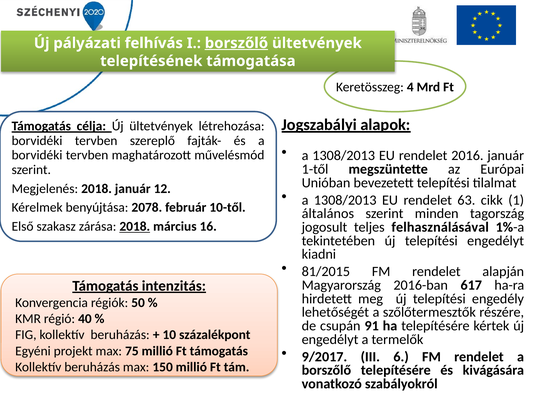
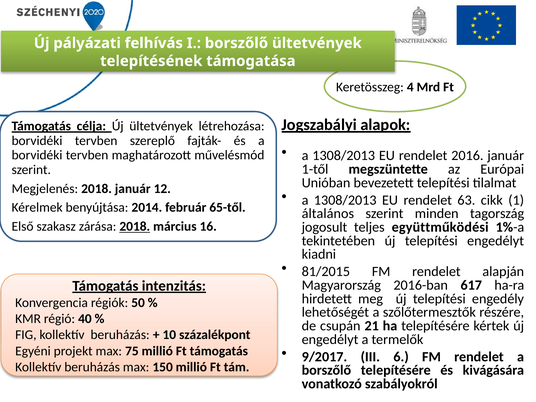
borszőlő underline: present -> none (236, 43)
2078: 2078 -> 2014 (147, 208)
10-től: 10-től -> 65-től (228, 208)
felhasználásával: felhasználásával -> együttműködési (440, 227)
91: 91 -> 21 (372, 326)
